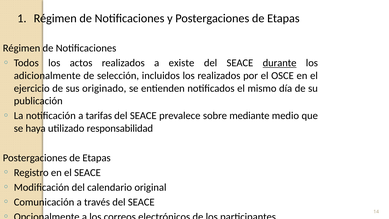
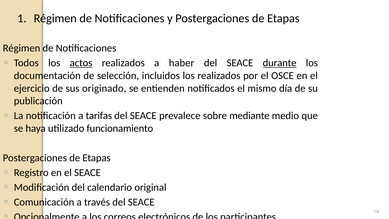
actos underline: none -> present (81, 63)
existe: existe -> haber (182, 63)
adicionalmente: adicionalmente -> documentación (47, 76)
responsabilidad: responsabilidad -> funcionamiento (120, 128)
